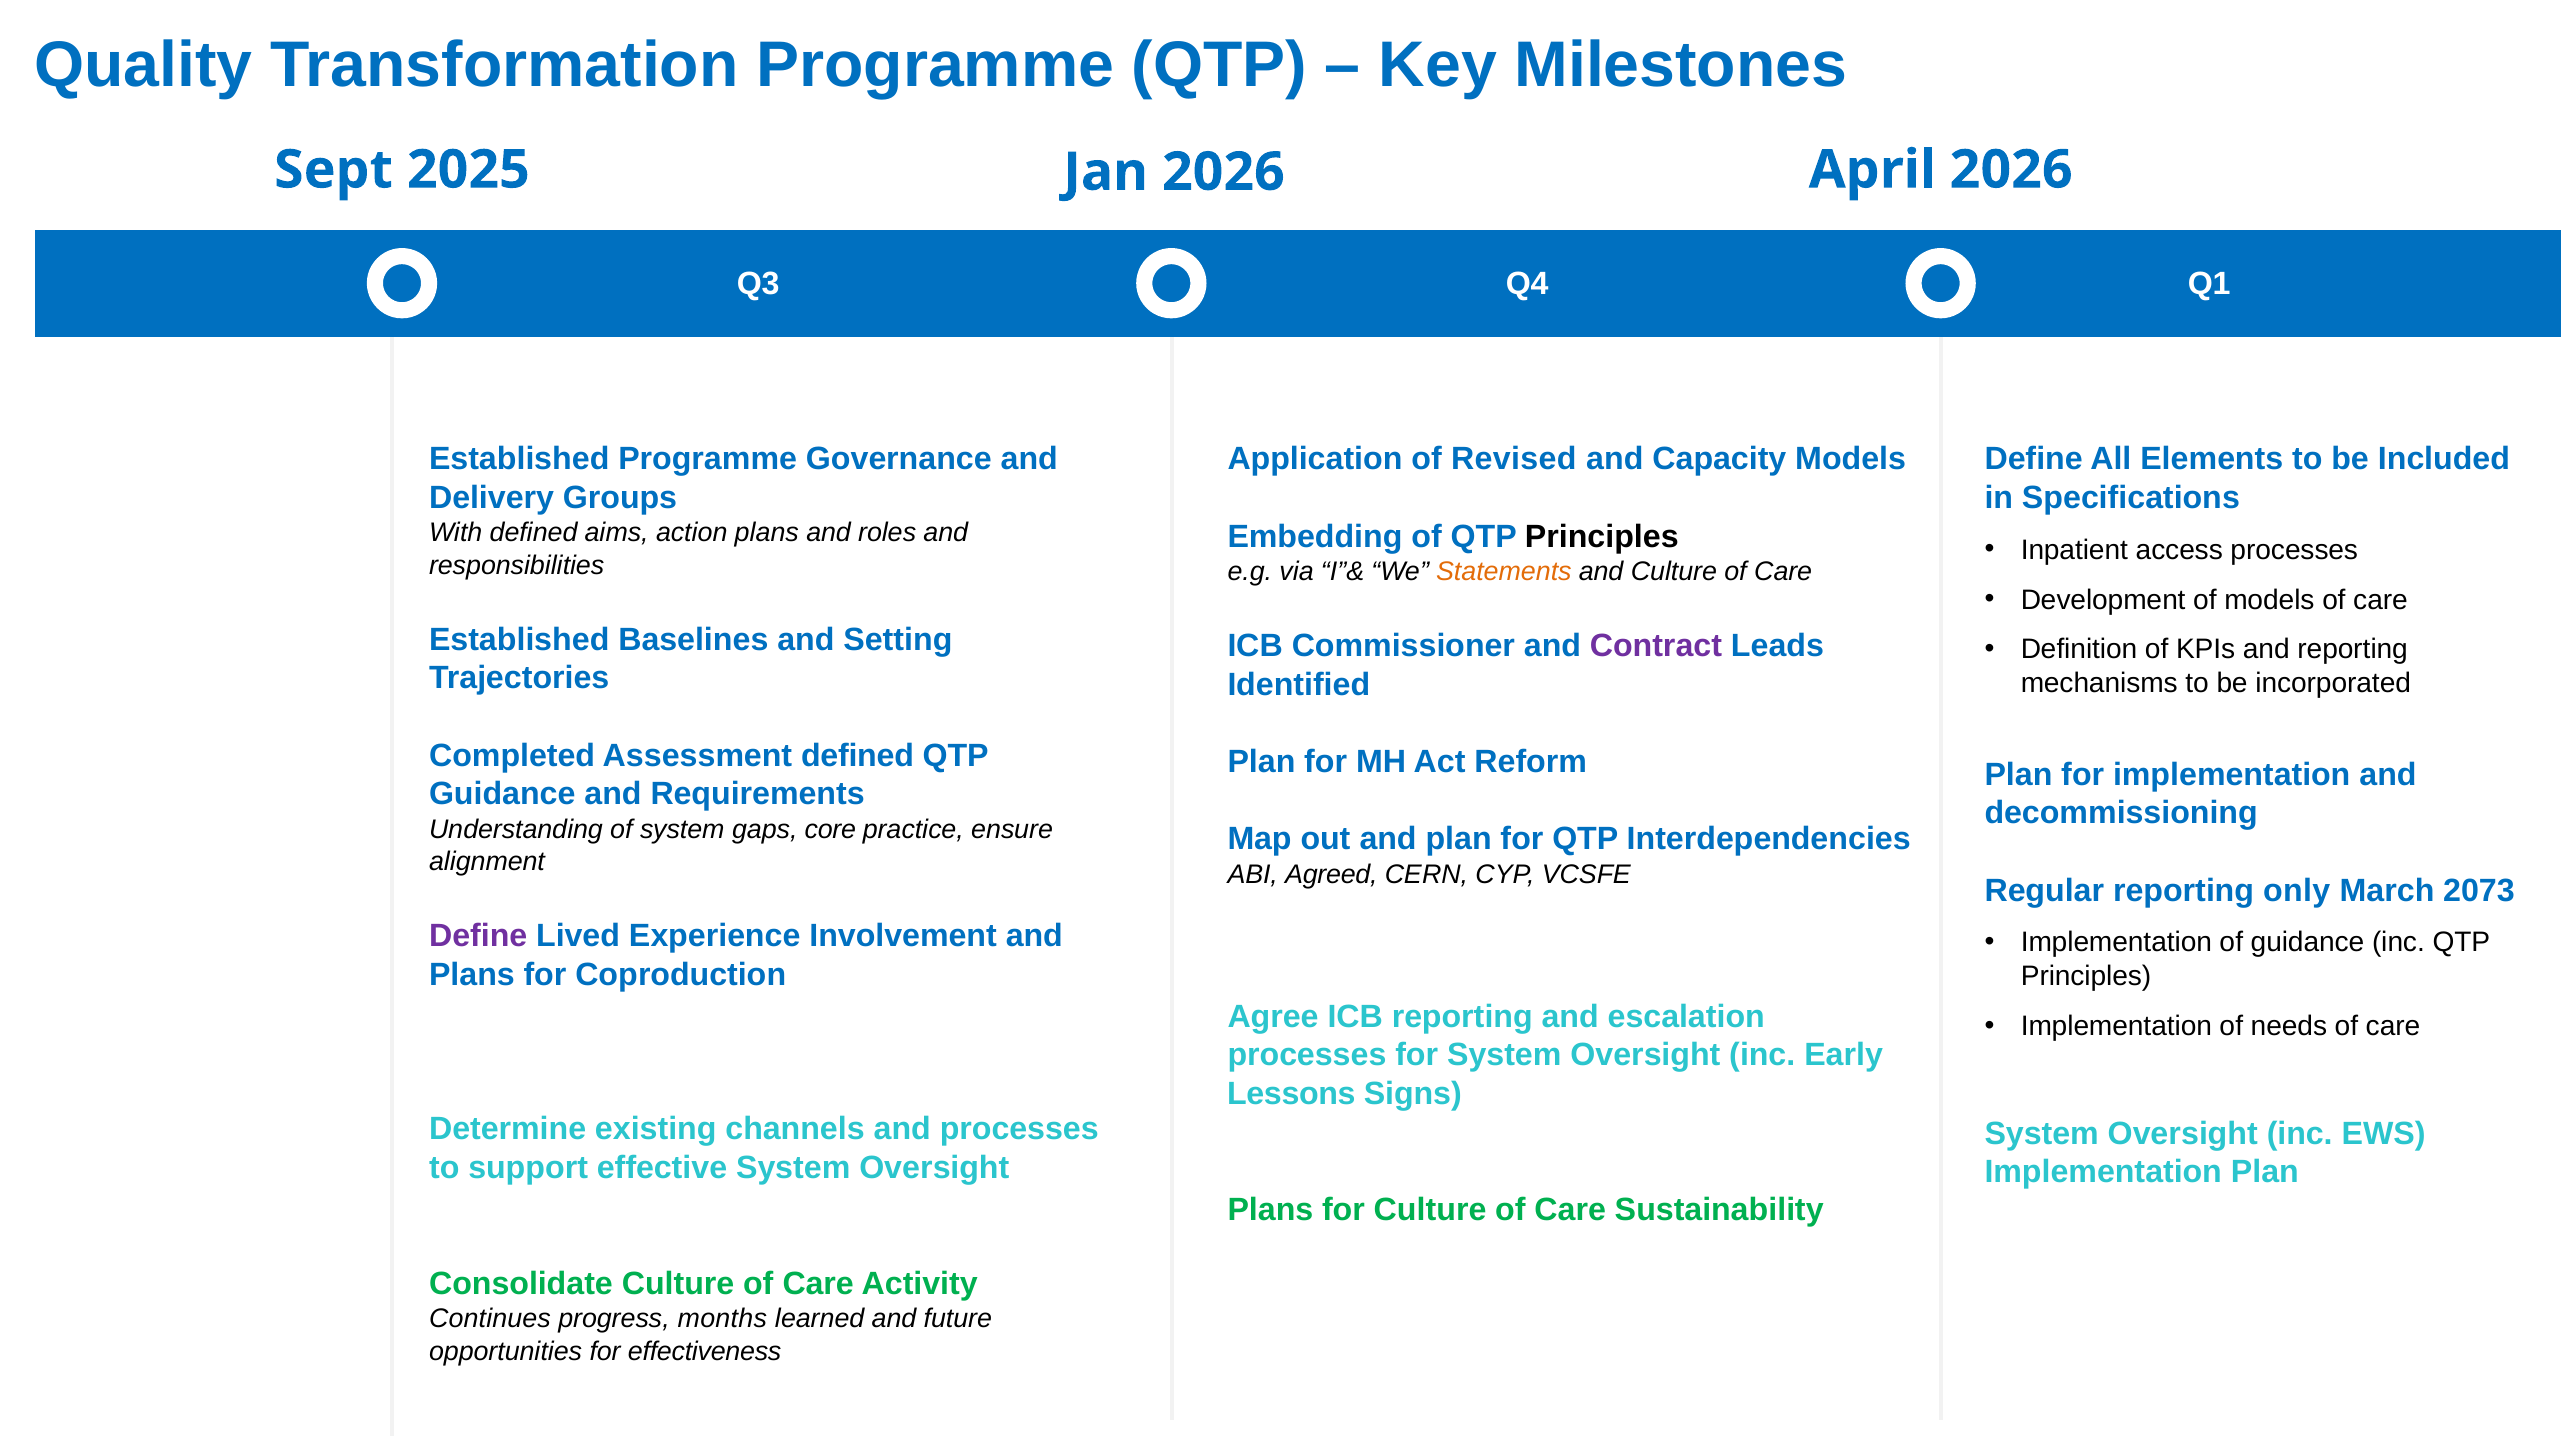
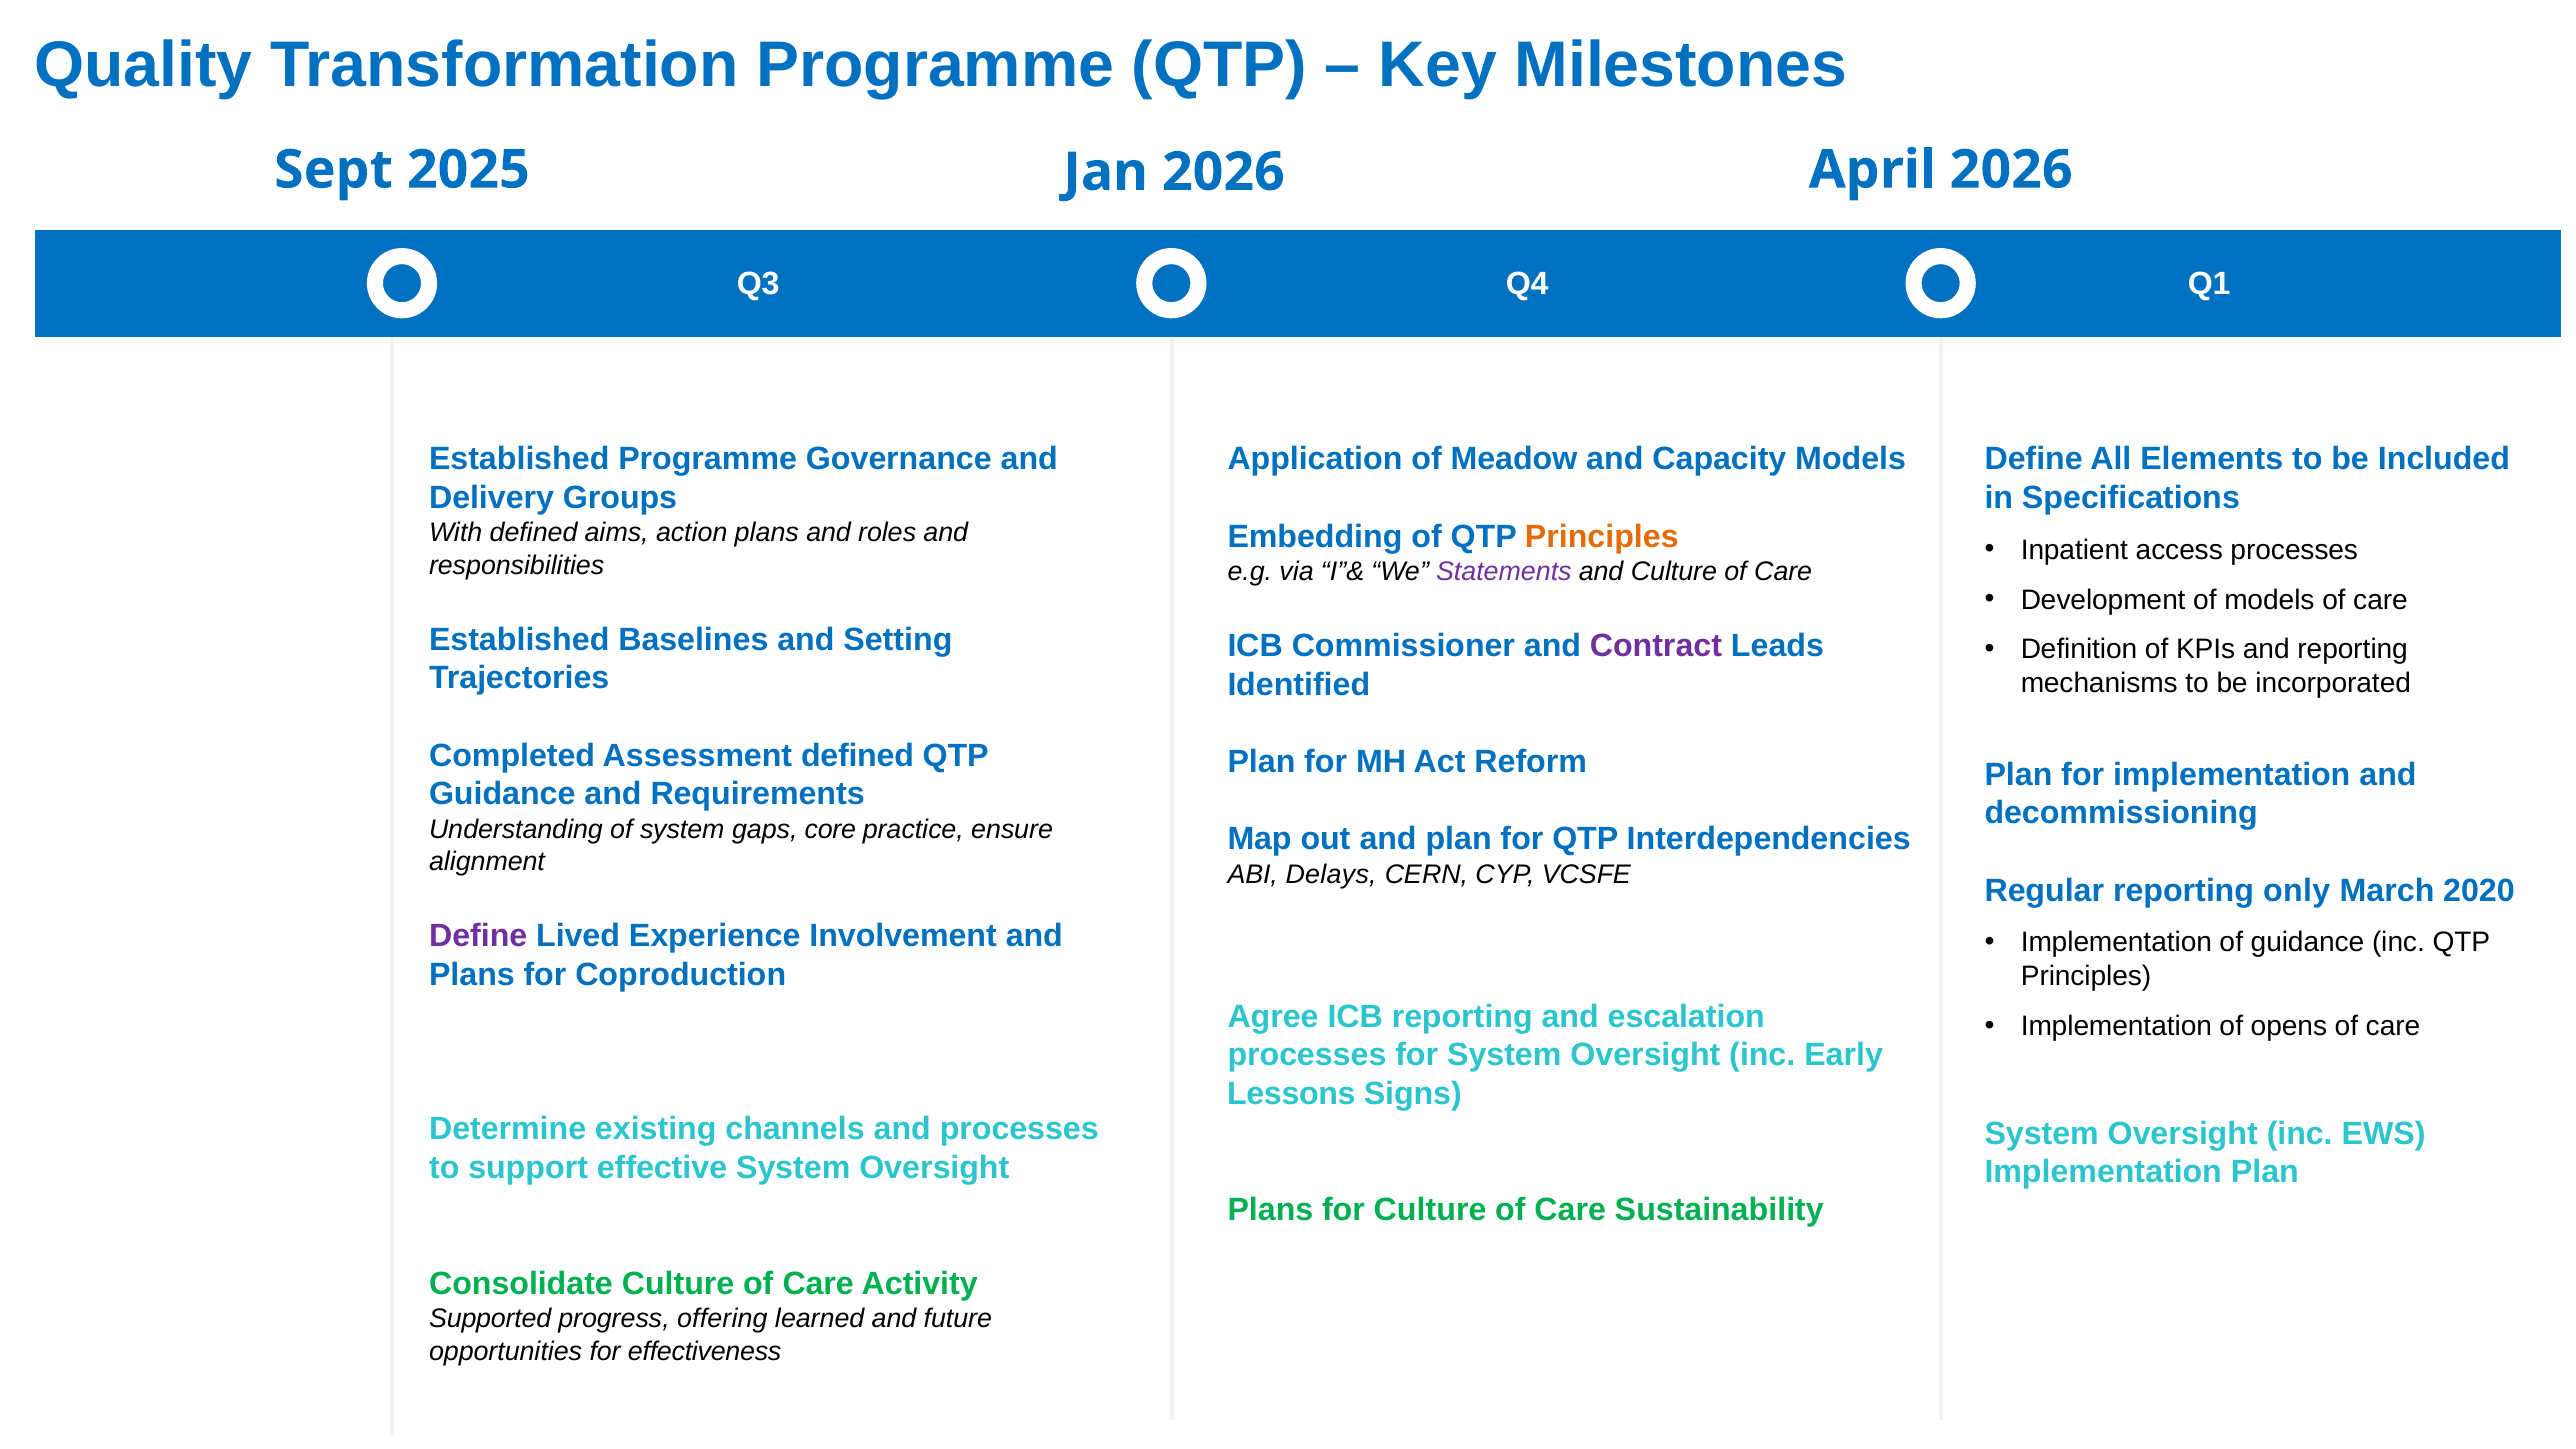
Revised: Revised -> Meadow (1514, 459)
Principles colour: black -> orange (1602, 537)
Statements colour: orange -> purple (1504, 572)
Agreed: Agreed -> Delays (1331, 874)
2073: 2073 -> 2020 (2479, 891)
needs: needs -> opens (2289, 1026)
Continues: Continues -> Supported (490, 1319)
months: months -> offering (722, 1319)
